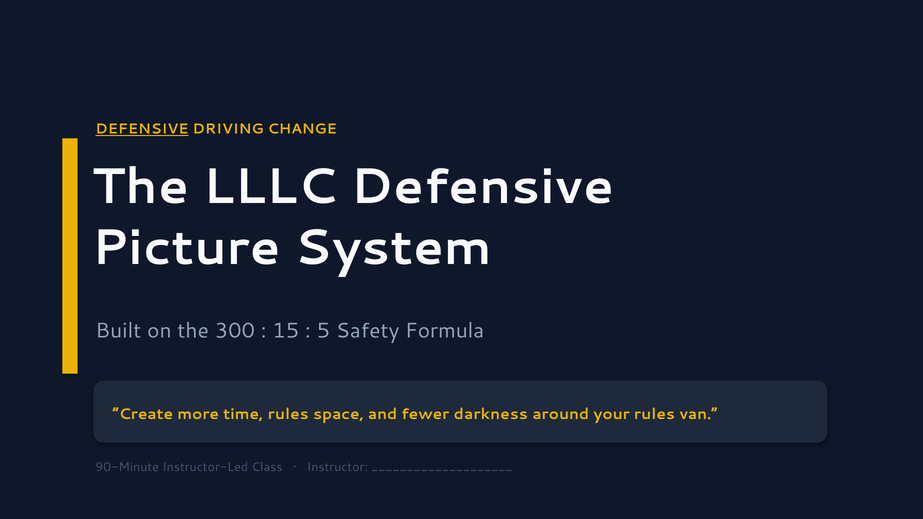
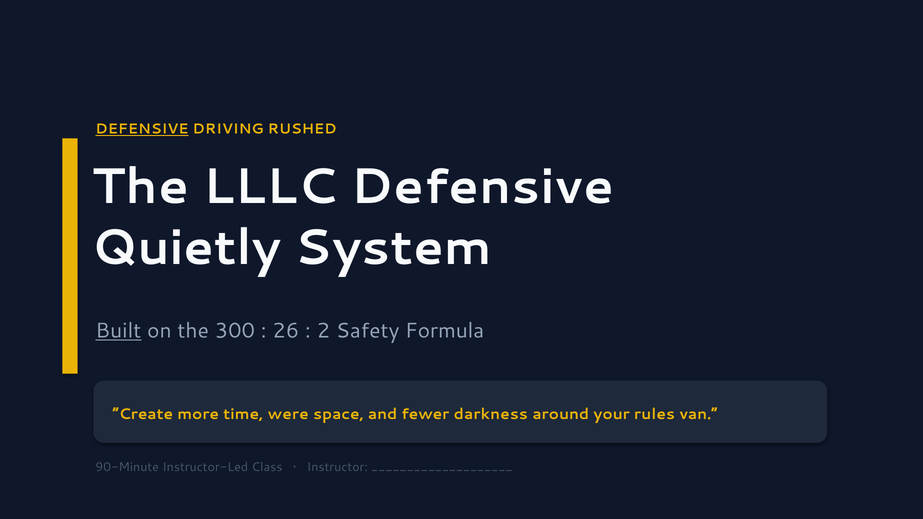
CHANGE: CHANGE -> RUSHED (302, 129)
Picture: Picture -> Quietly (187, 248)
Built underline: none -> present (118, 331)
15: 15 -> 26 (286, 331)
5: 5 -> 2 (323, 331)
time rules: rules -> were (288, 414)
